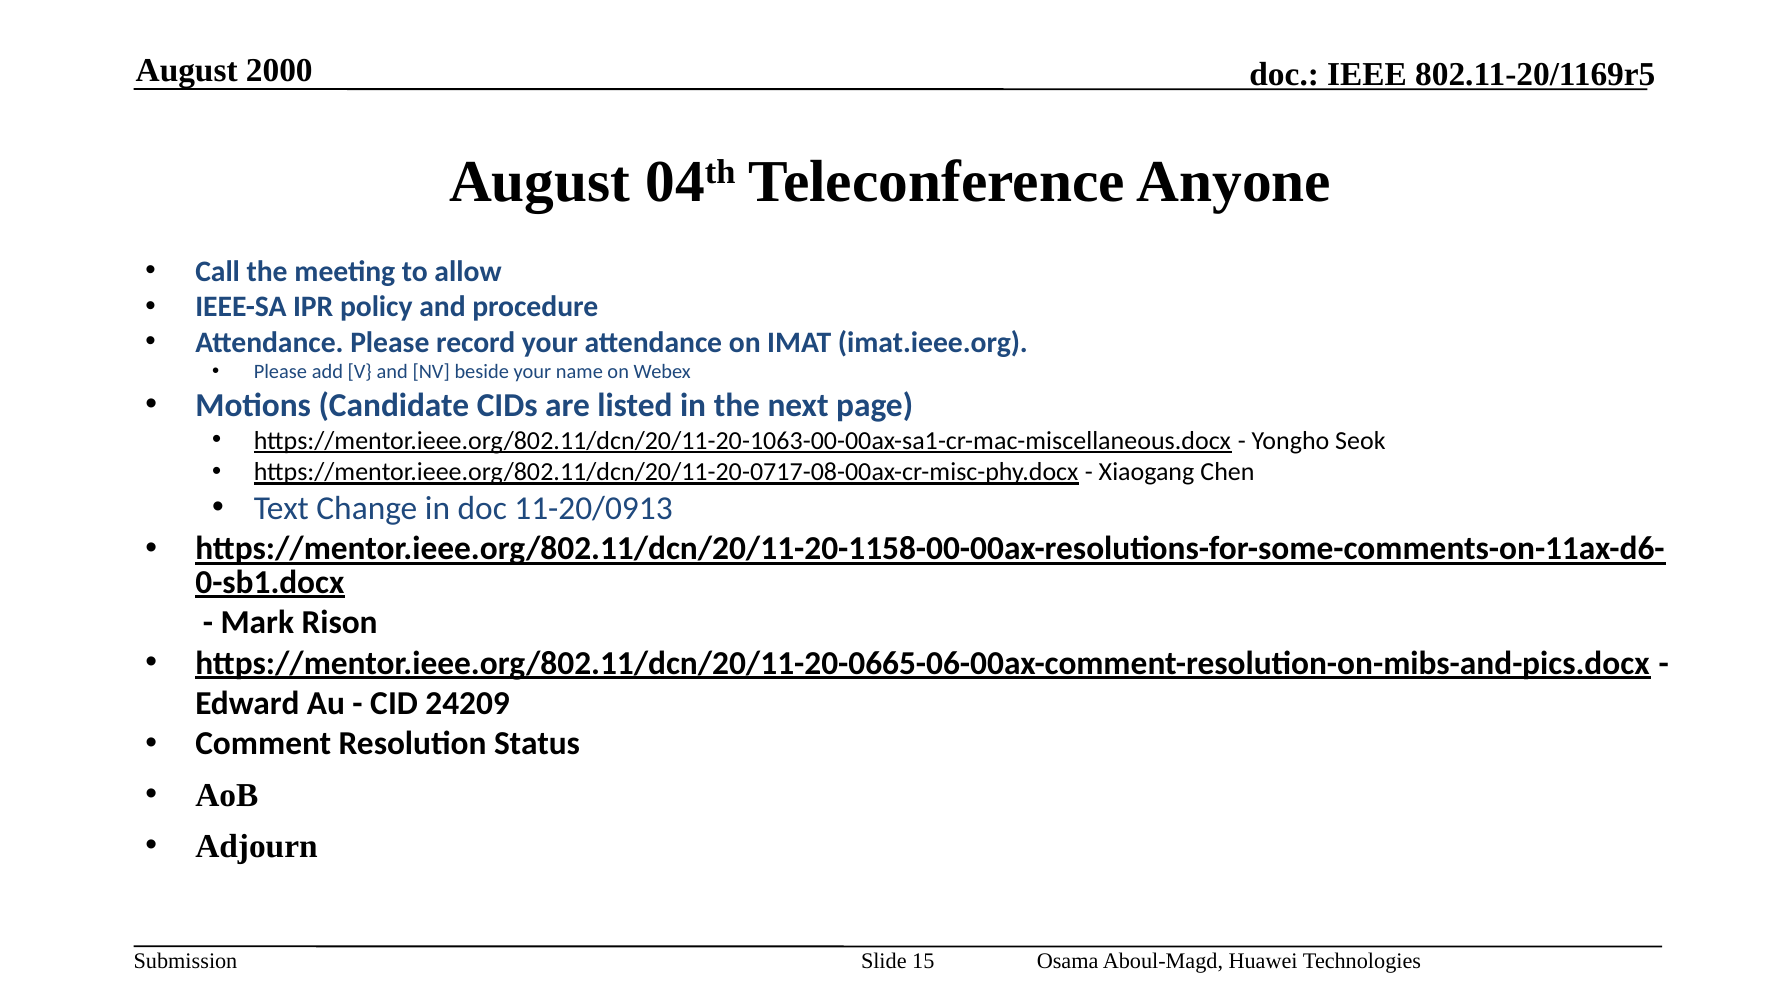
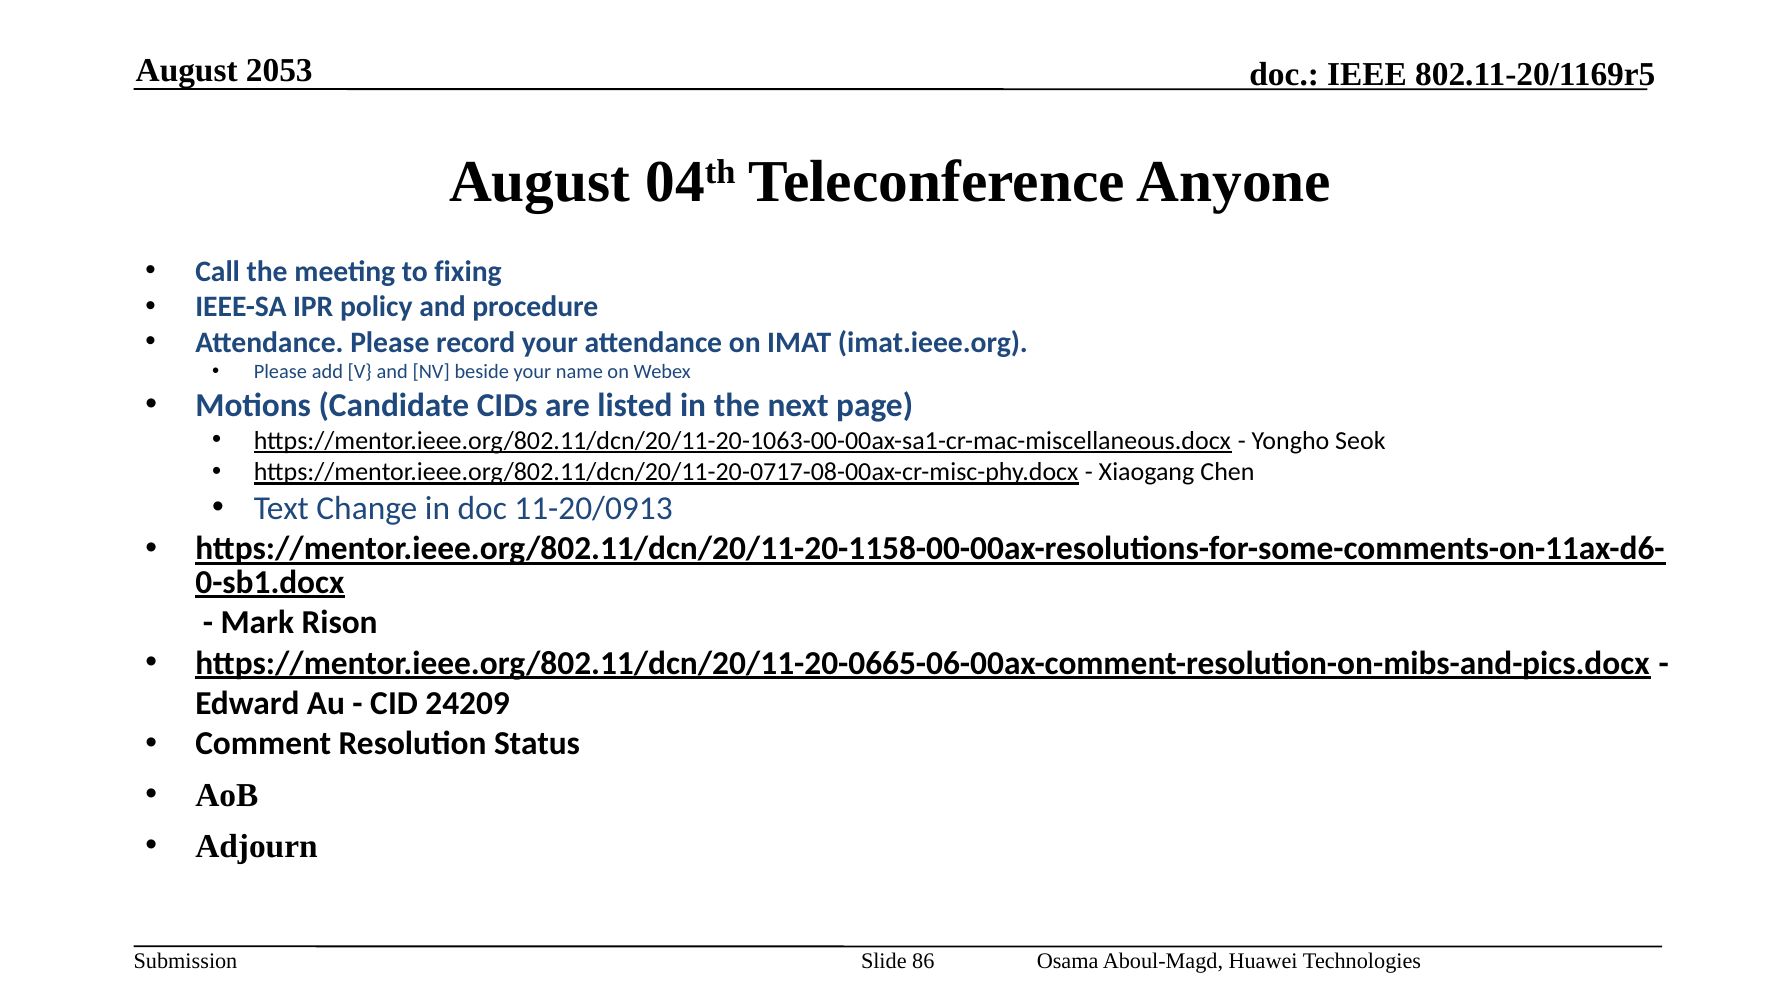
2000: 2000 -> 2053 (279, 71)
allow: allow -> fixing (468, 272)
15: 15 -> 86 (923, 961)
